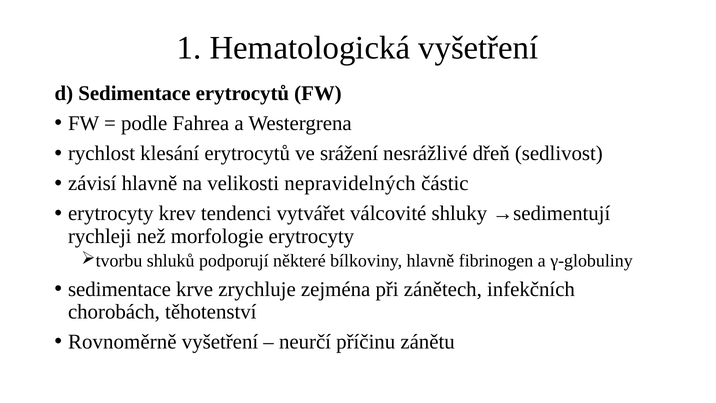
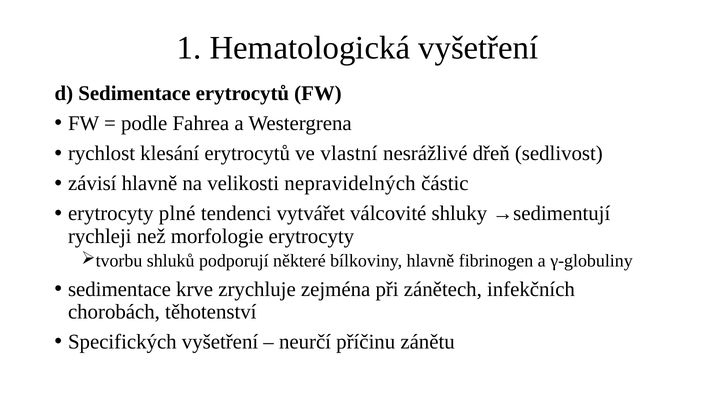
srážení: srážení -> vlastní (349, 153)
krev: krev -> plné (177, 213)
Rovnoměrně: Rovnoměrně -> Specifických (122, 342)
